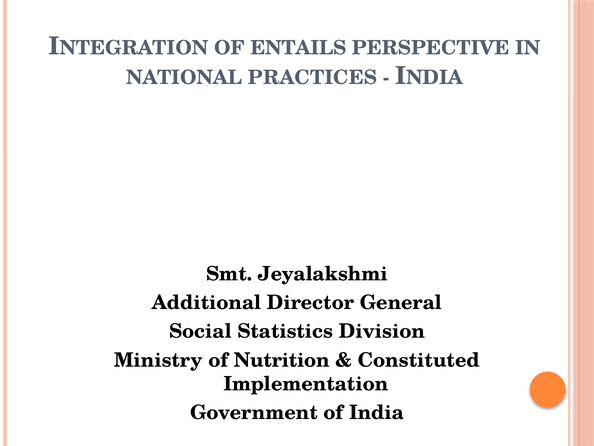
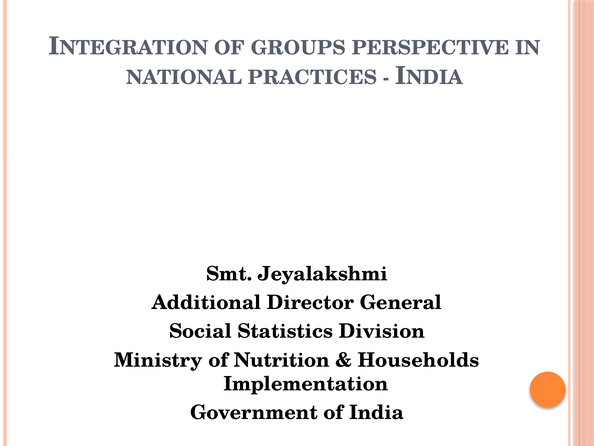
ENTAILS: ENTAILS -> GROUPS (298, 48)
Constituted: Constituted -> Households (419, 360)
